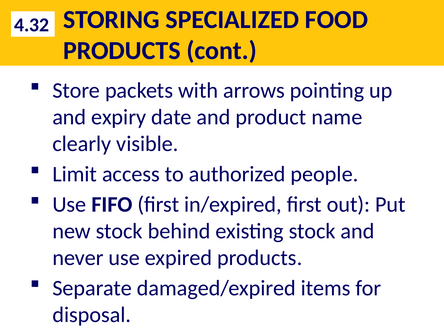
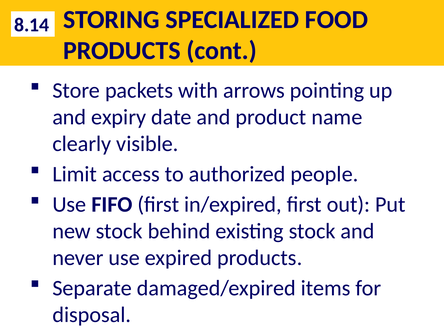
4.32: 4.32 -> 8.14 (32, 25)
